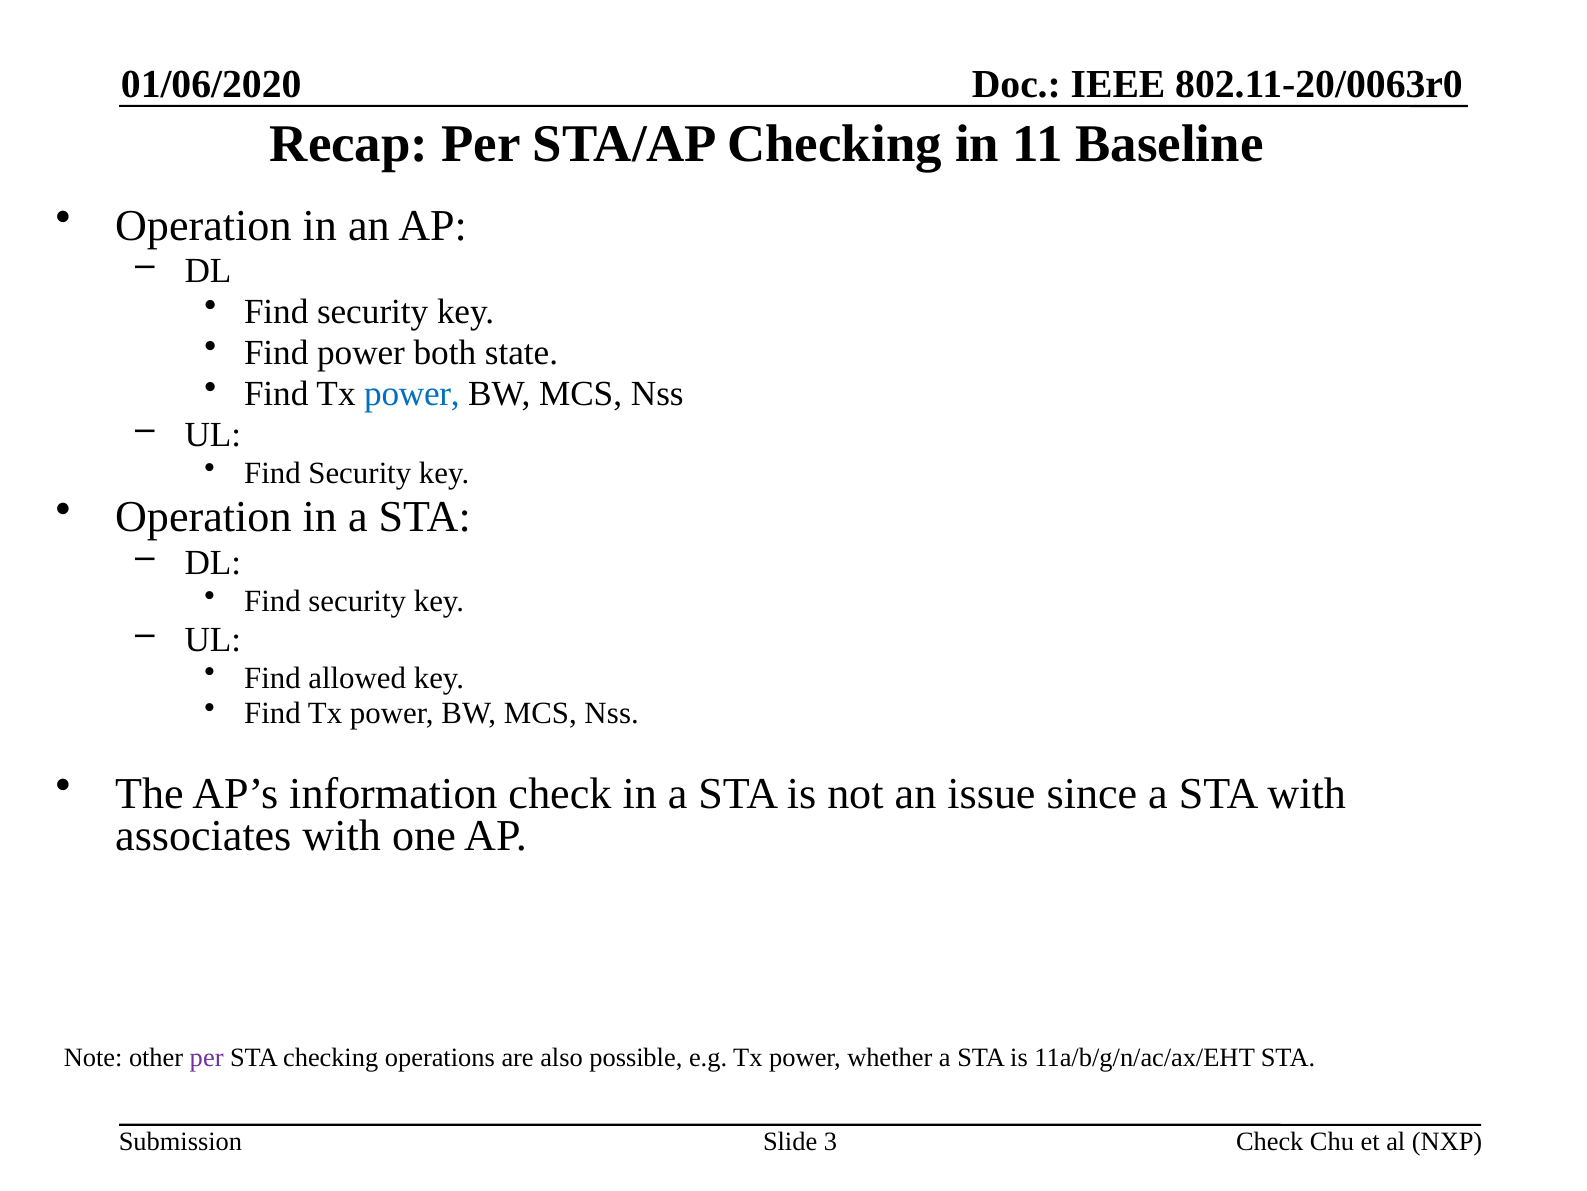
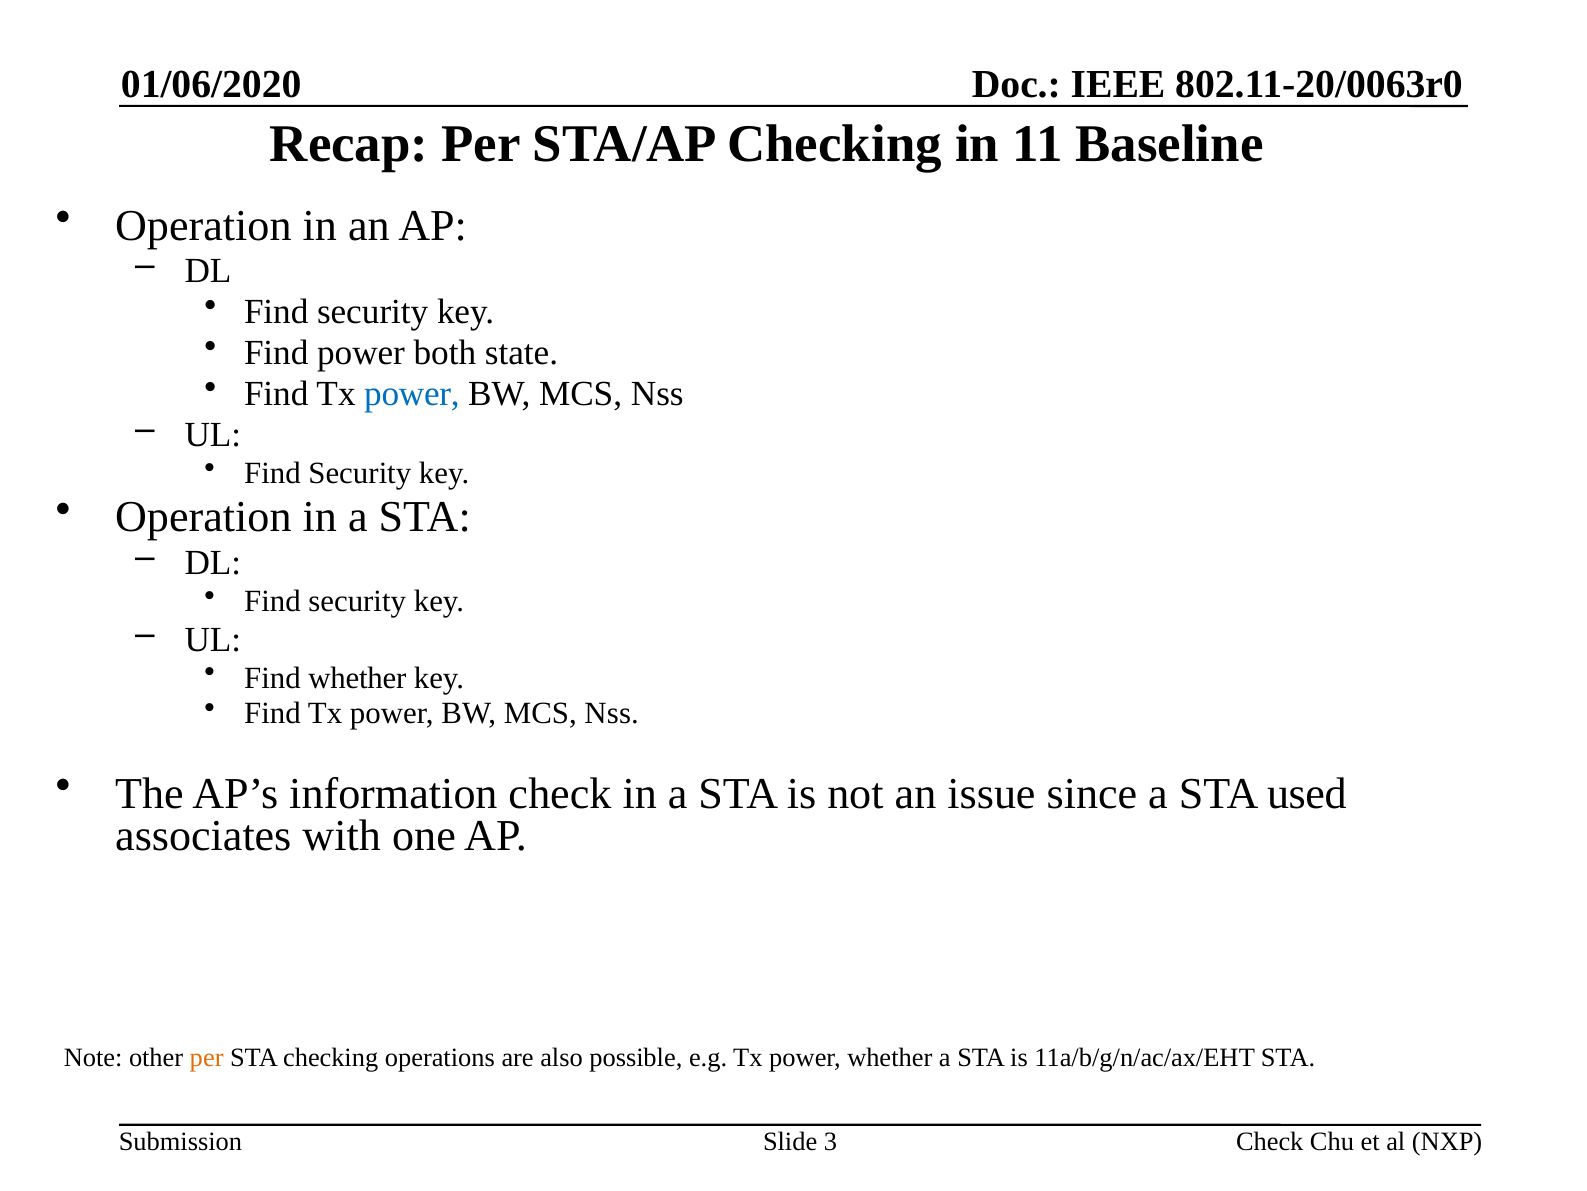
Find allowed: allowed -> whether (357, 678)
STA with: with -> used (1307, 793)
per colour: purple -> orange (207, 1057)
